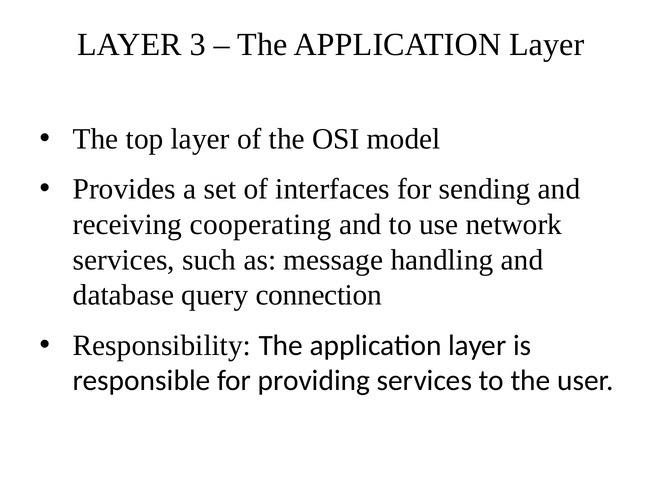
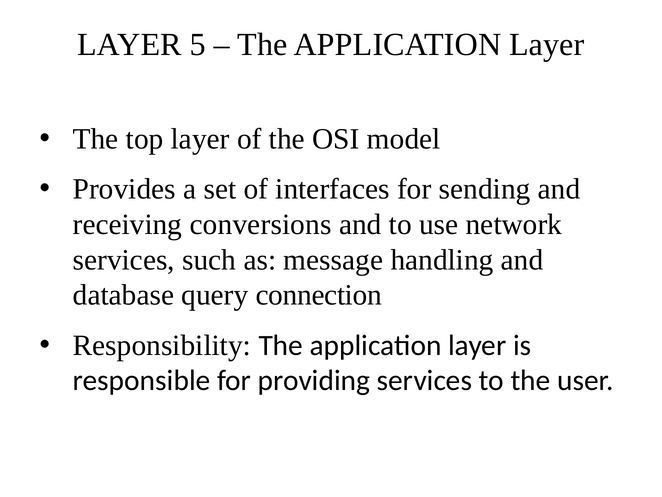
3: 3 -> 5 (198, 45)
cooperating: cooperating -> conversions (261, 224)
